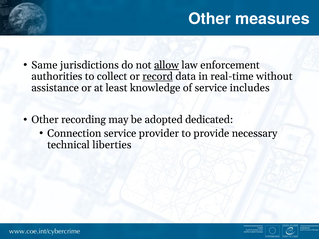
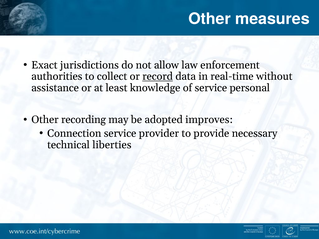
Same: Same -> Exact (44, 65)
allow underline: present -> none (167, 65)
includes: includes -> personal (250, 88)
dedicated: dedicated -> improves (209, 120)
